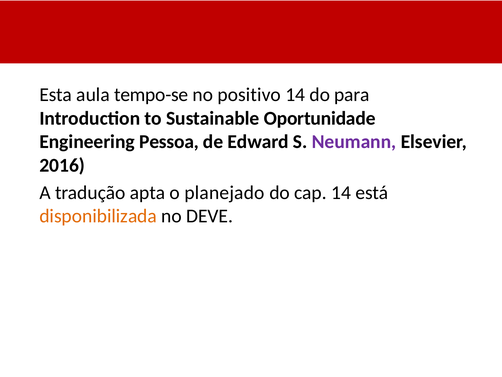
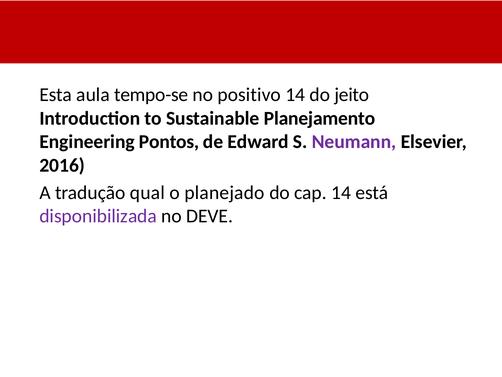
para: para -> jeito (352, 95)
Oportunidade: Oportunidade -> Planejamento (320, 118)
Pessoa: Pessoa -> Pontos (169, 142)
apta: apta -> qual (147, 192)
disponibilizada colour: orange -> purple (98, 216)
